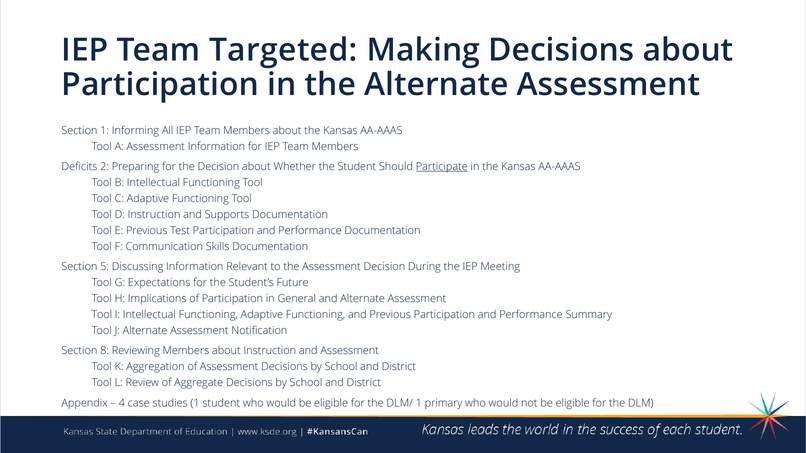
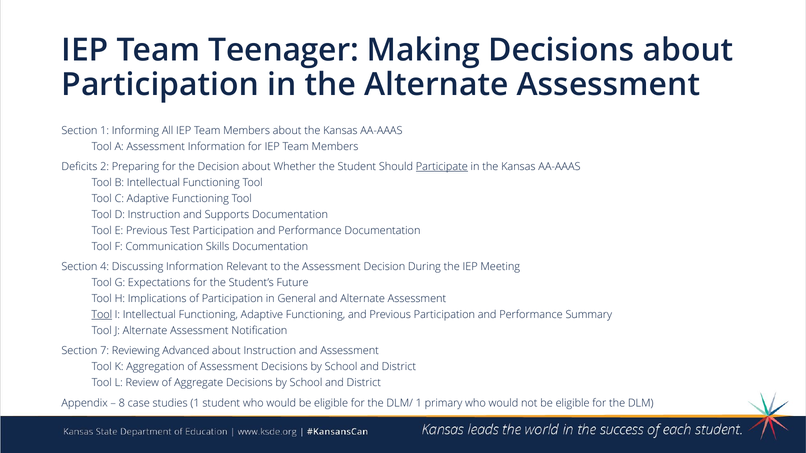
Targeted: Targeted -> Teenager (284, 50)
5: 5 -> 4 (105, 267)
Tool underline: none -> present (102, 315)
8: 8 -> 7 (105, 351)
Reviewing Members: Members -> Advanced (186, 351)
4: 4 -> 8 (122, 403)
